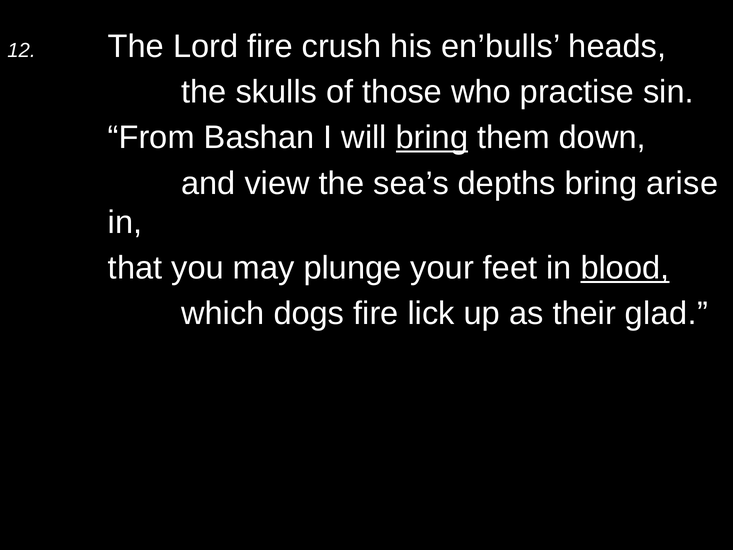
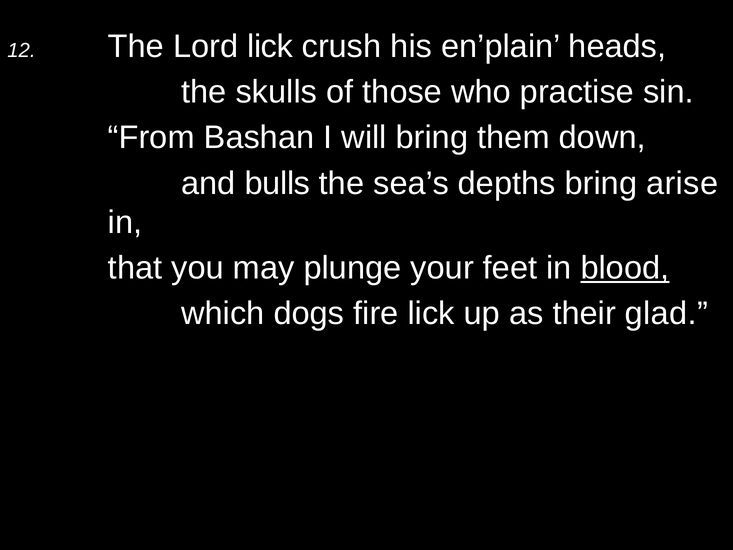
Lord fire: fire -> lick (270, 46)
en’bulls: en’bulls -> en’plain (501, 46)
bring underline: present -> none (432, 138)
view: view -> bulls (277, 183)
